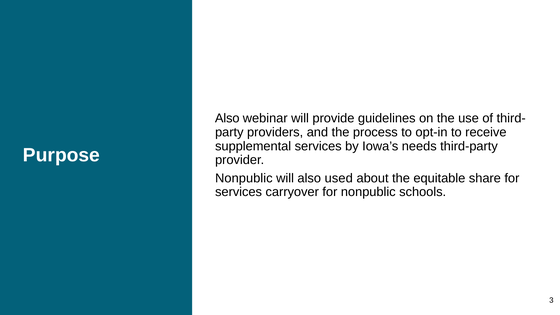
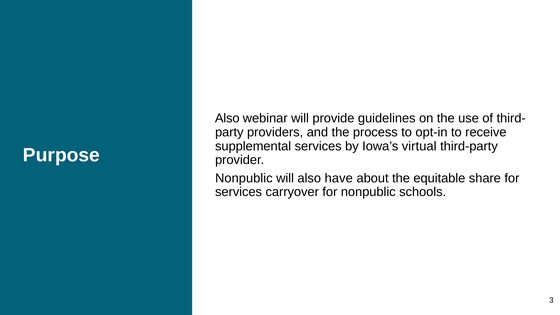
needs: needs -> virtual (419, 146)
used: used -> have (339, 178)
